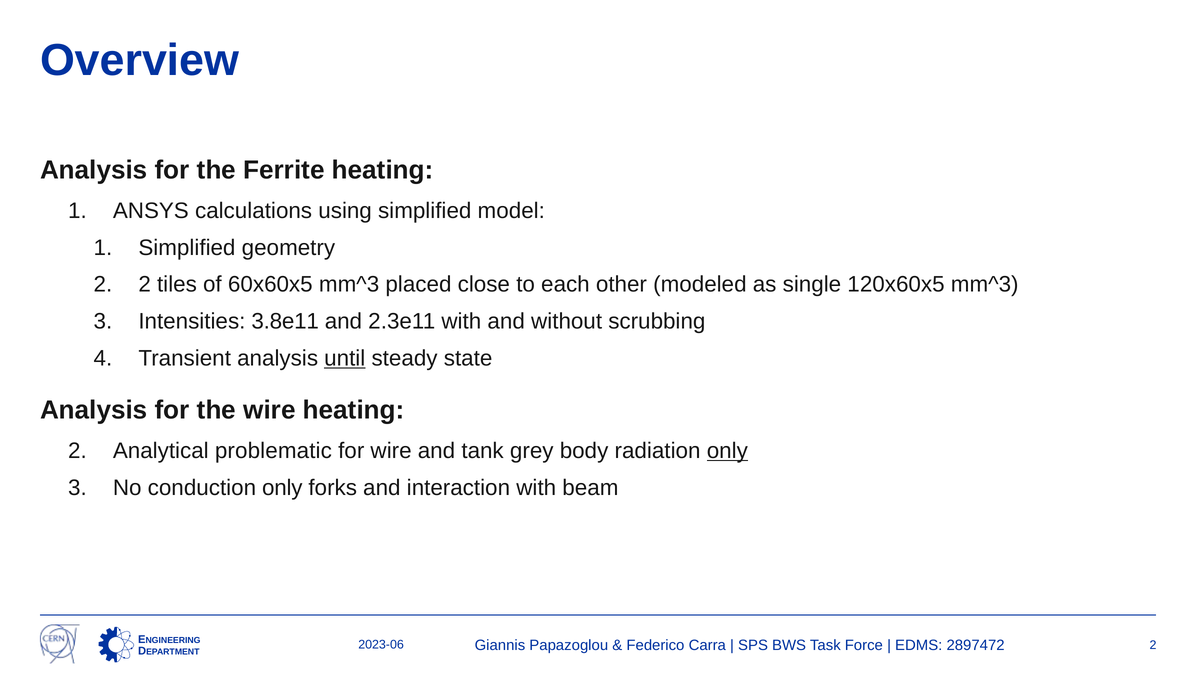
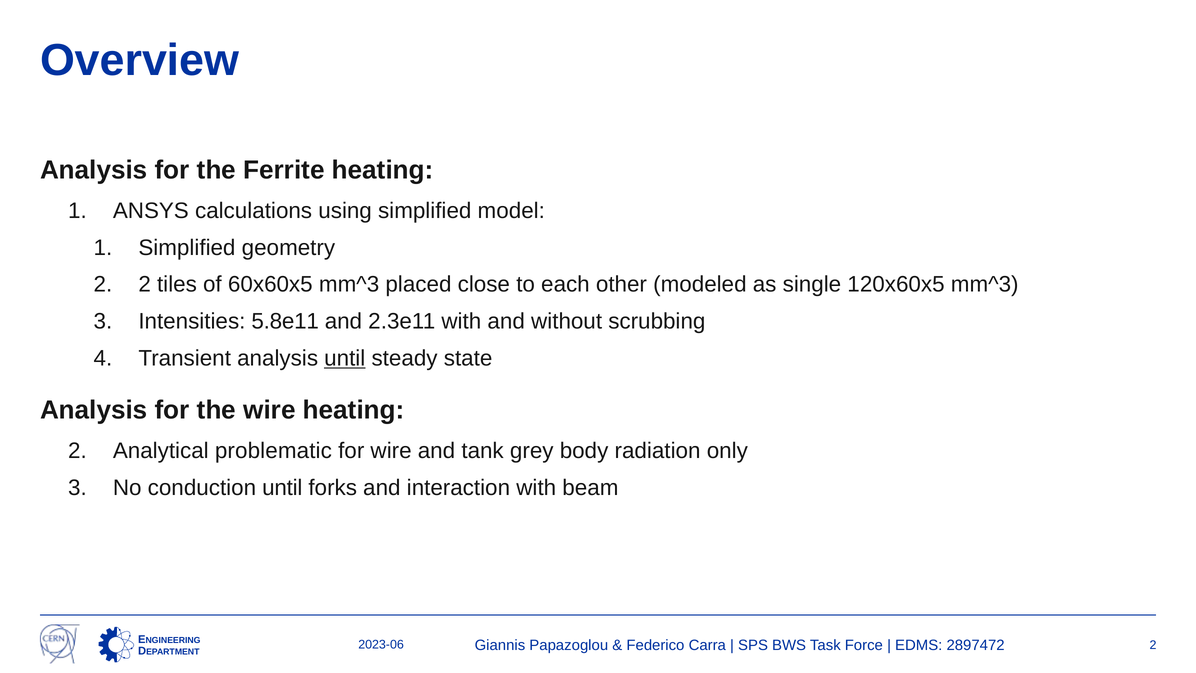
3.8e11: 3.8e11 -> 5.8e11 (285, 321)
only underline: present -> none (727, 451)
conduction only: only -> until (282, 488)
